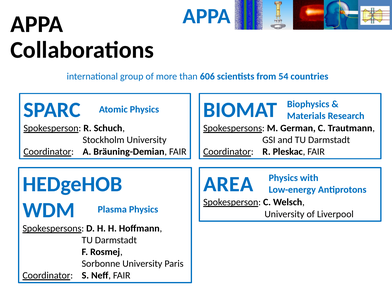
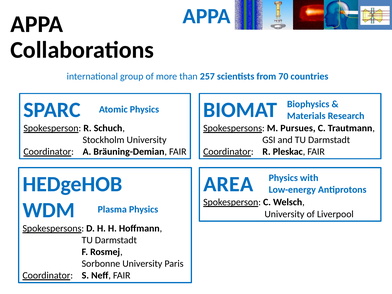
606: 606 -> 257 (207, 76)
54: 54 -> 70 (283, 76)
German: German -> Pursues (298, 128)
